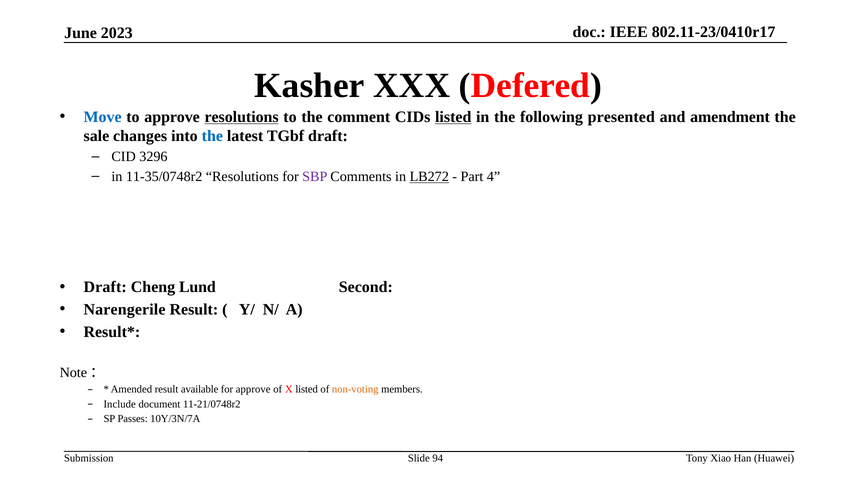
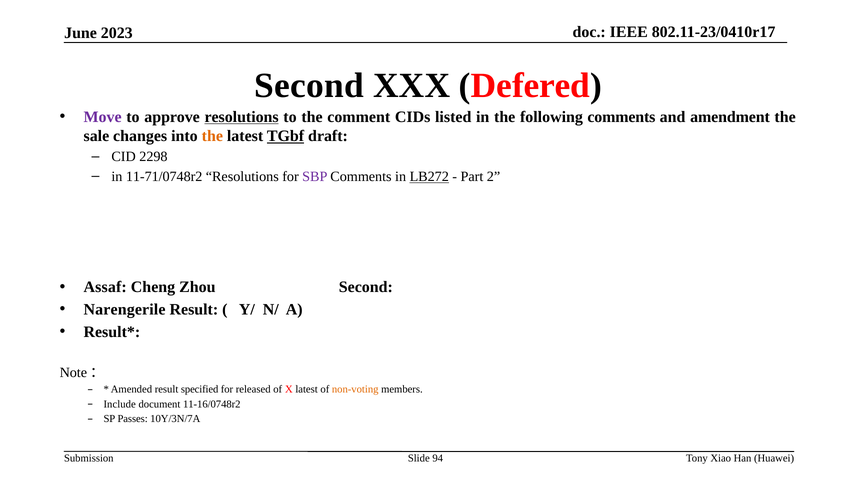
Kasher: Kasher -> Second (309, 85)
Move colour: blue -> purple (103, 117)
listed underline: present -> none (453, 117)
following presented: presented -> comments (621, 117)
the colour: blue -> orange (212, 136)
TGbf underline: none -> present (286, 136)
3296: 3296 -> 2298 (153, 157)
11-35/0748r2: 11-35/0748r2 -> 11-71/0748r2 (164, 177)
4: 4 -> 2 (494, 177)
Draft: Draft -> Assaf (105, 288)
Lund: Lund -> Zhou (197, 288)
available: available -> specified (200, 390)
for approve: approve -> released (253, 390)
X listed: listed -> latest (307, 390)
11-21/0748r2: 11-21/0748r2 -> 11-16/0748r2 (212, 405)
